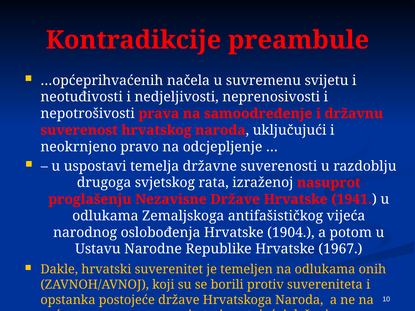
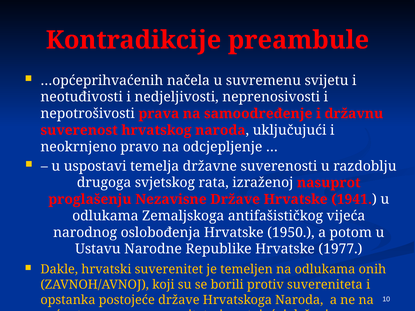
1904: 1904 -> 1950 (291, 233)
1967: 1967 -> 1977 (340, 249)
